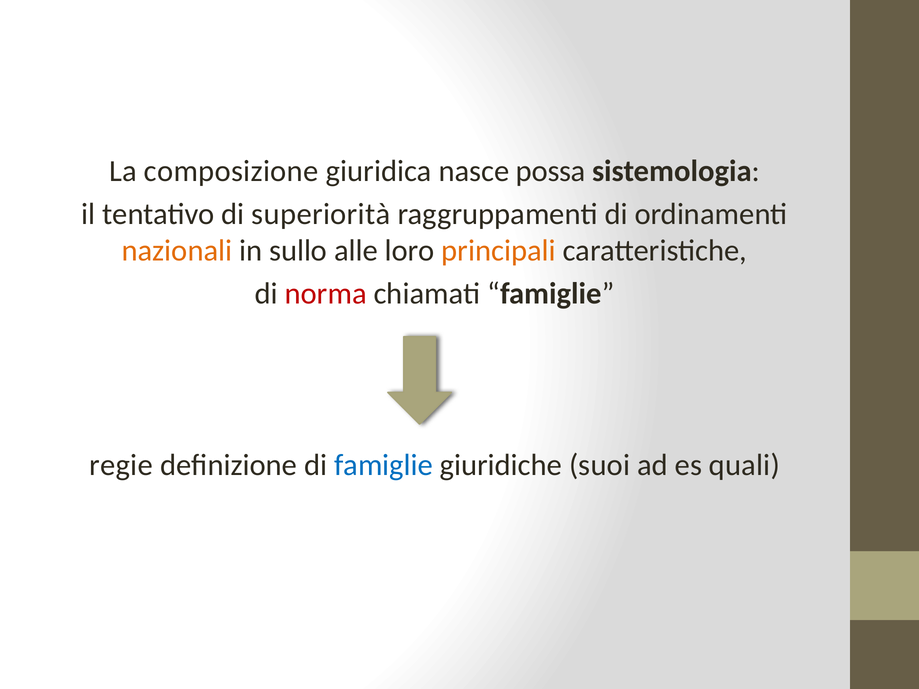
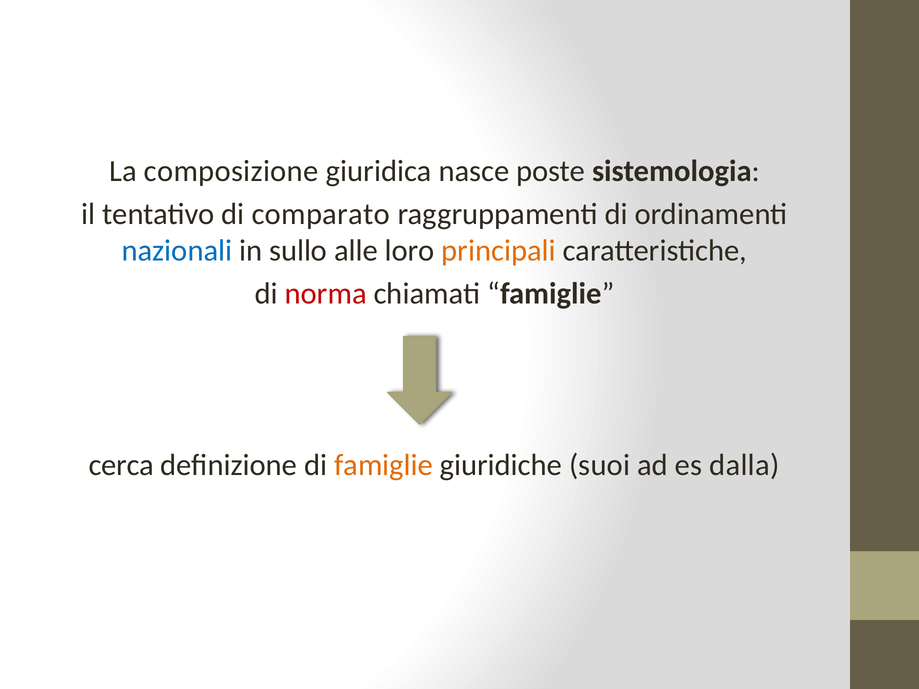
possa: possa -> poste (551, 171)
superiorità: superiorità -> comparato (321, 214)
nazionali colour: orange -> blue (177, 251)
regie: regie -> cerca (121, 465)
famiglie colour: blue -> orange (383, 465)
quali: quali -> dalla (744, 465)
